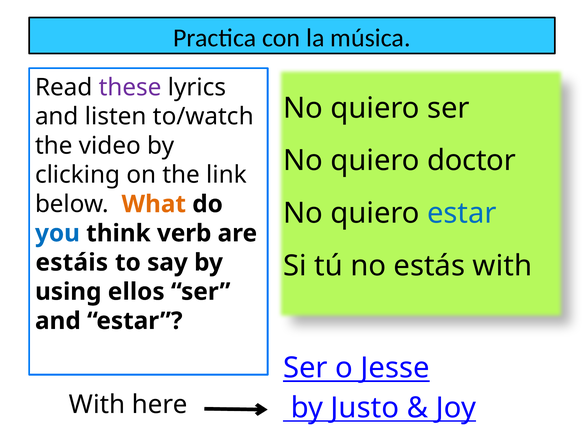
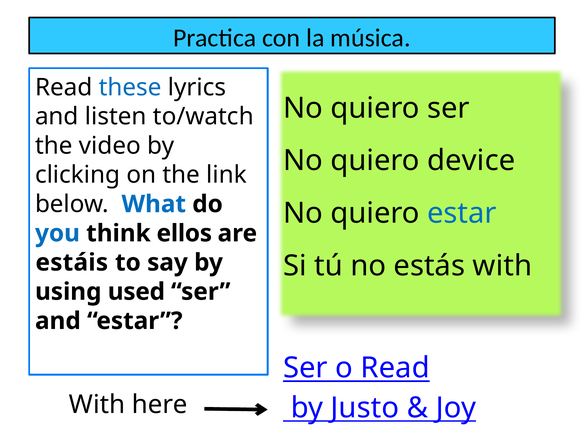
these colour: purple -> blue (130, 87)
doctor: doctor -> device (471, 161)
What colour: orange -> blue (154, 204)
verb: verb -> ellos (184, 233)
ellos: ellos -> used (136, 292)
o Jesse: Jesse -> Read (395, 368)
